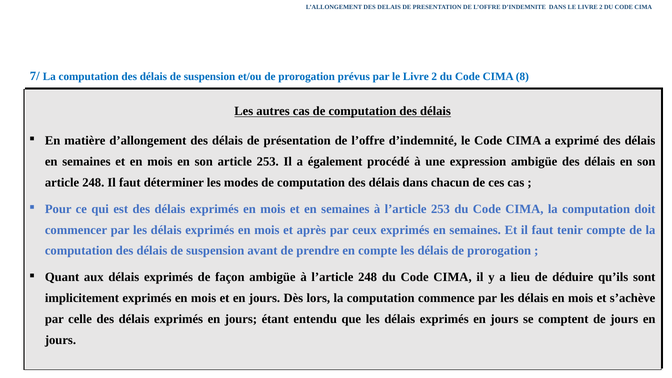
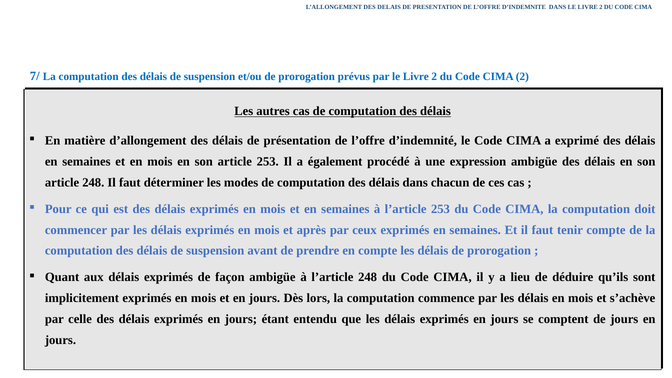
CIMA 8: 8 -> 2 (522, 76)
